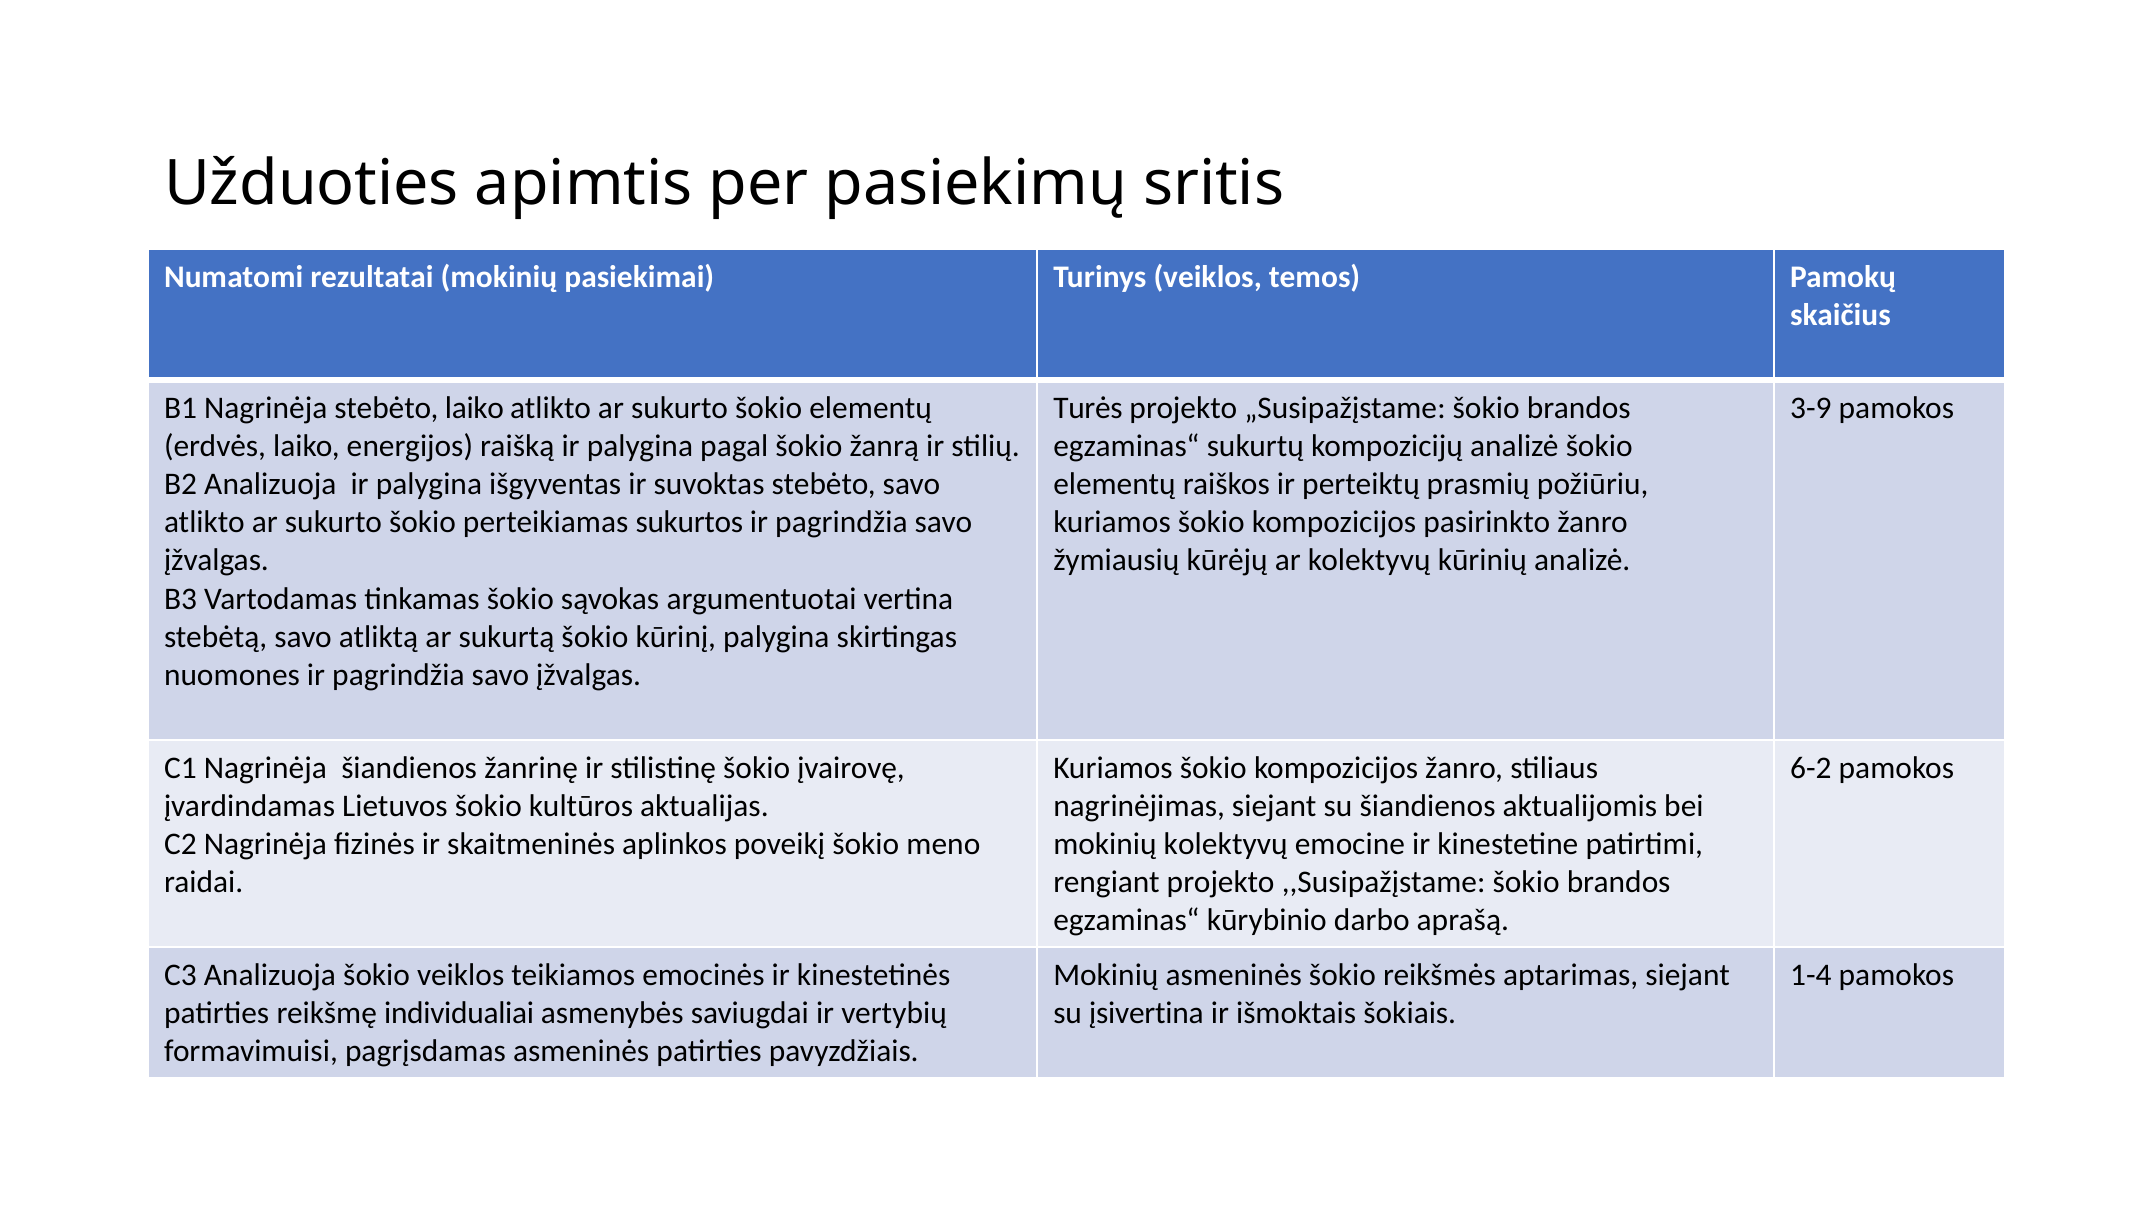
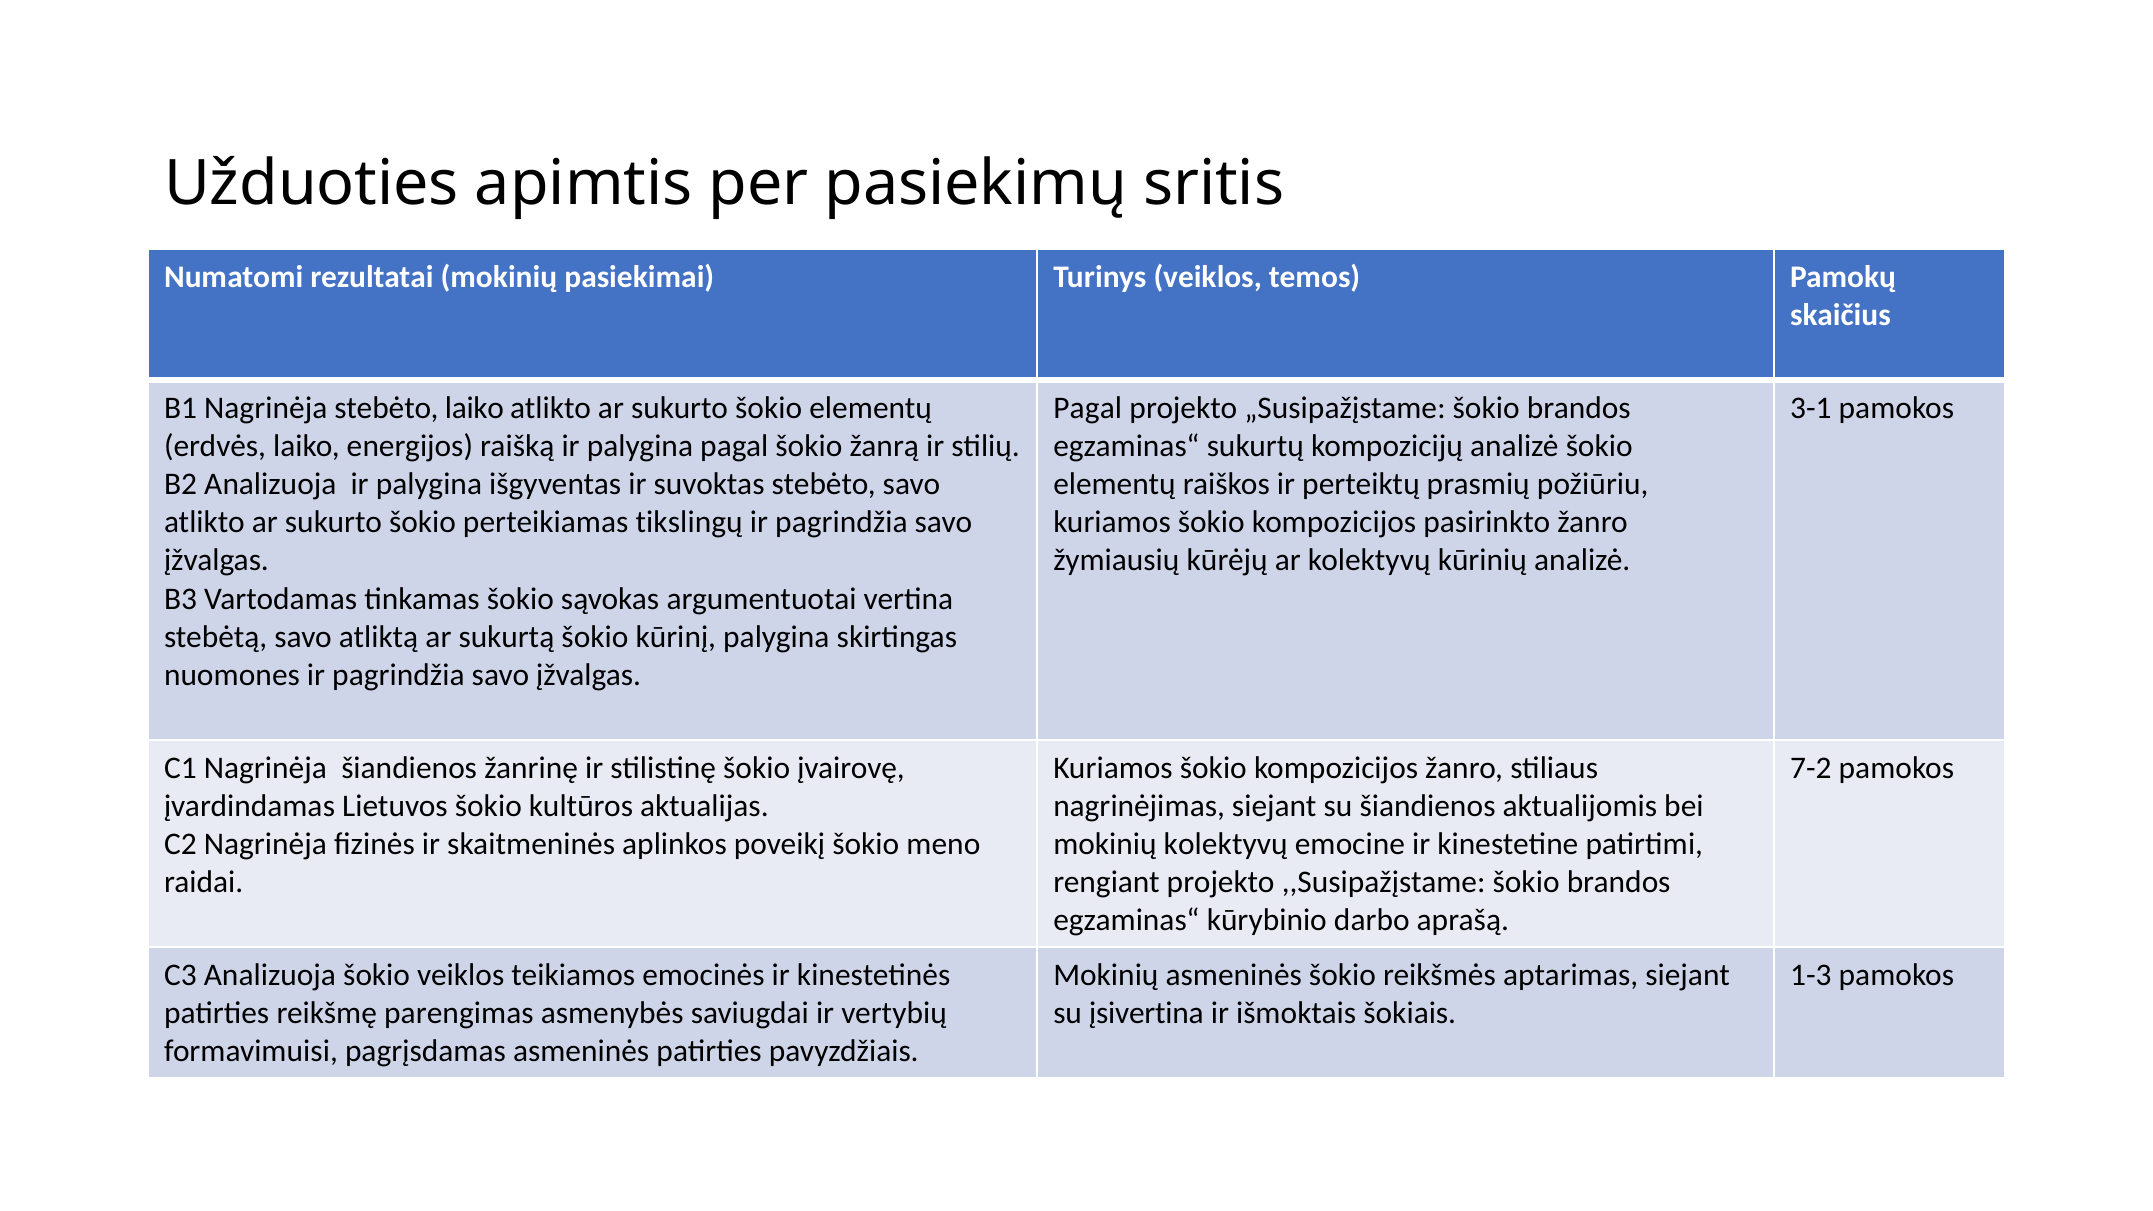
Turės: Turės -> Pagal (1088, 408)
3-9: 3-9 -> 3-1 (1811, 408)
sukurtos: sukurtos -> tikslingų (689, 522)
6-2: 6-2 -> 7-2 (1811, 768)
1-4: 1-4 -> 1-3 (1811, 975)
individualiai: individualiai -> parengimas (459, 1013)
